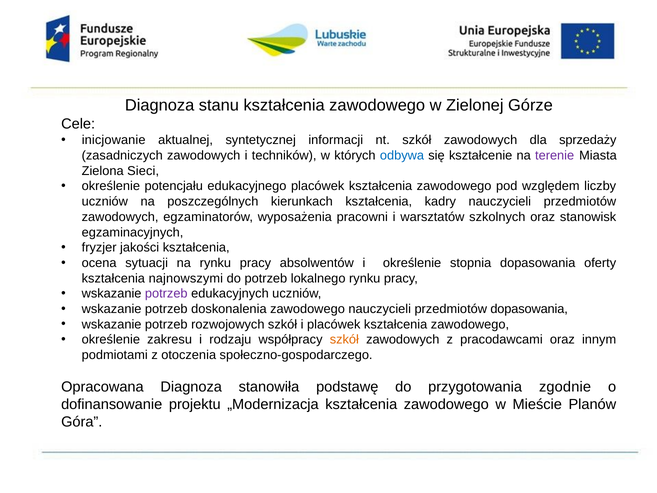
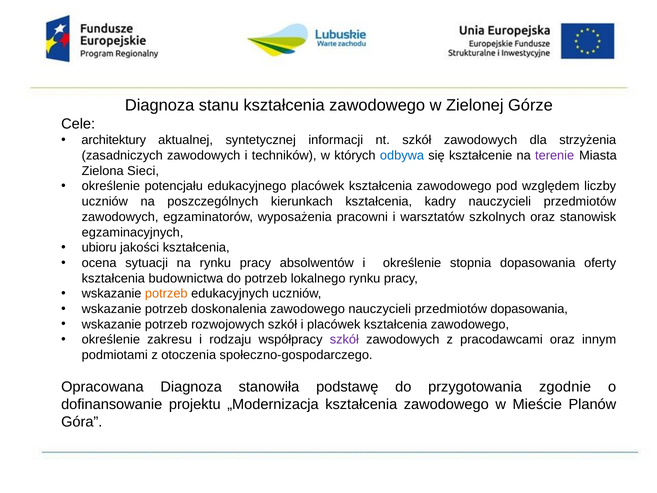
inicjowanie: inicjowanie -> architektury (114, 140)
sprzedaży: sprzedaży -> strzyżenia (588, 140)
fryzjer: fryzjer -> ubioru (99, 248)
najnowszymi: najnowszymi -> budownictwa (186, 278)
potrzeb colour: purple -> orange (166, 294)
szkół colour: orange -> purple (344, 340)
